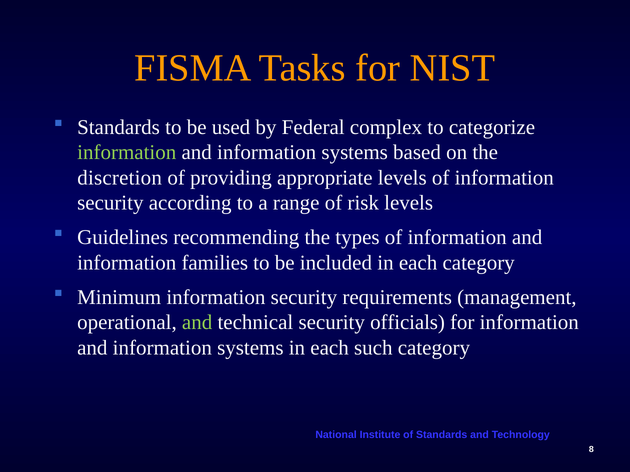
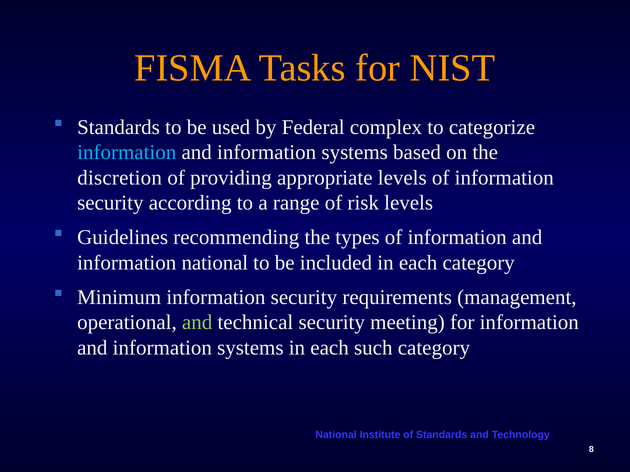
information colour: light green -> light blue (127, 153)
information families: families -> national (215, 263)
officials: officials -> meeting (407, 323)
